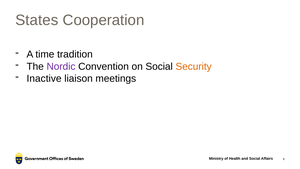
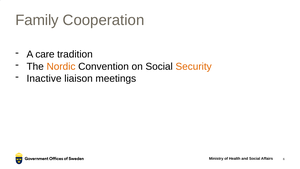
States: States -> Family (37, 20)
time: time -> care (45, 54)
Nordic colour: purple -> orange (61, 66)
